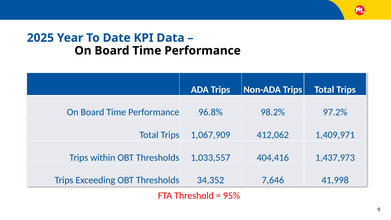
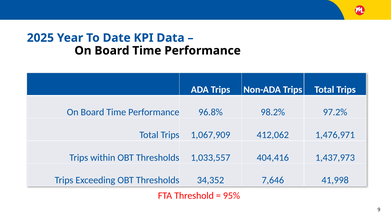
1,409,971: 1,409,971 -> 1,476,971 (335, 135)
